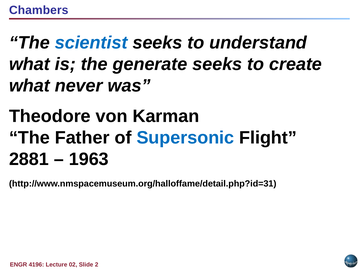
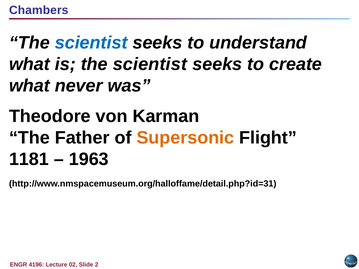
is the generate: generate -> scientist (150, 64)
Supersonic colour: blue -> orange (185, 138)
2881: 2881 -> 1181 (29, 159)
